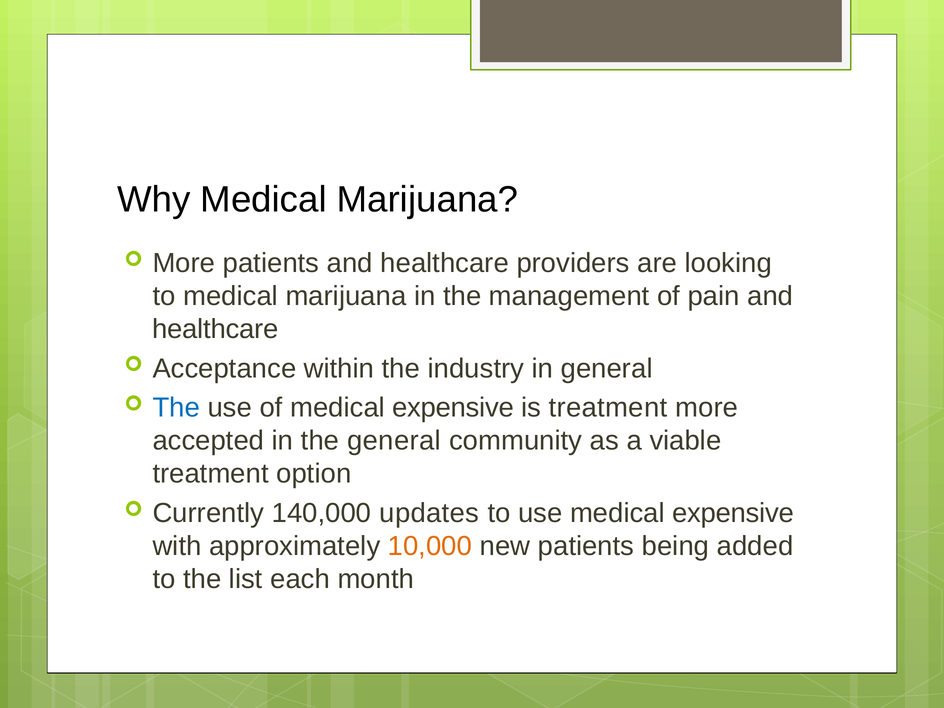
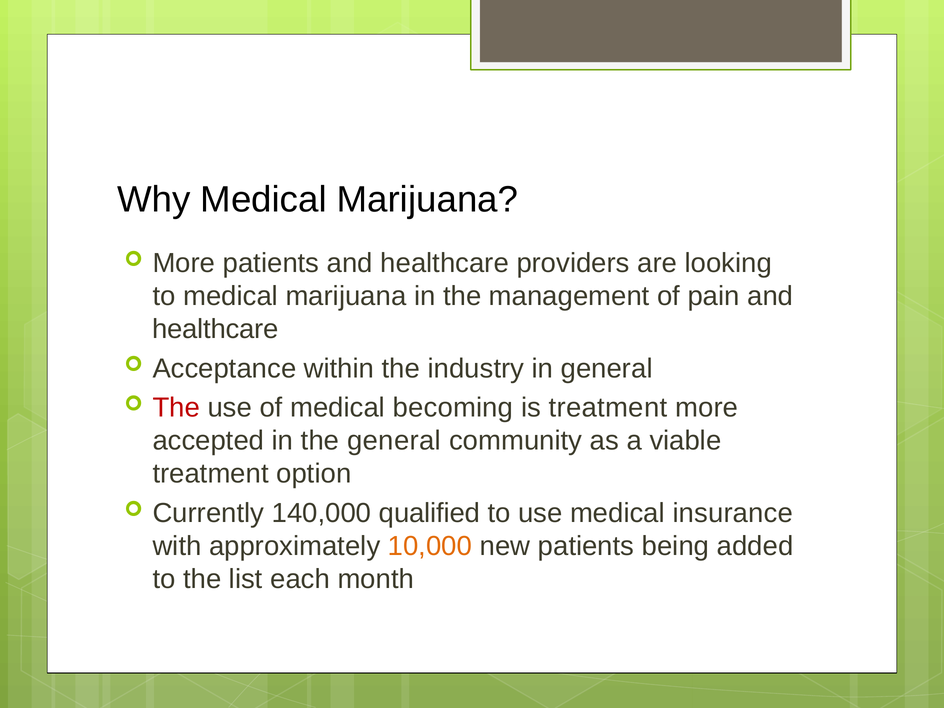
The colour: blue -> red (176, 408)
of medical expensive: expensive -> becoming (453, 408)
updates: updates -> qualified (429, 513)
use medical expensive: expensive -> insurance (733, 513)
